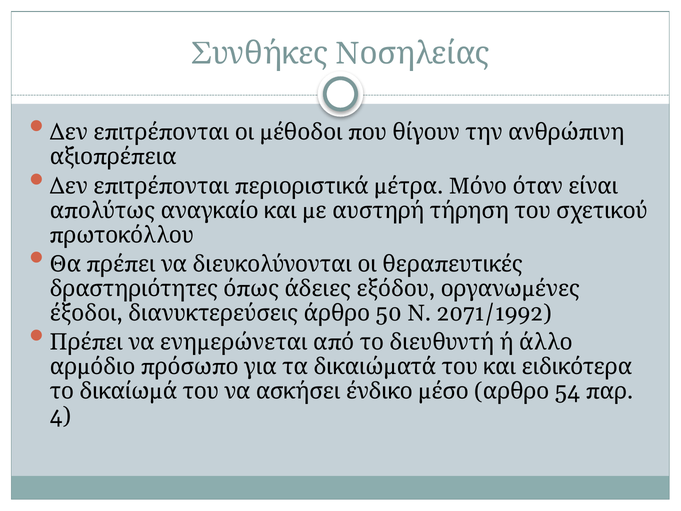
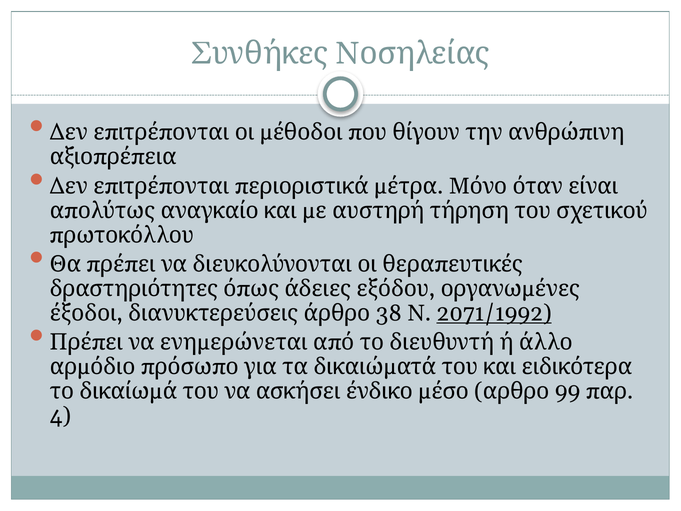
50: 50 -> 38 (389, 313)
2071/1992 underline: none -> present (494, 313)
54: 54 -> 99 (568, 391)
